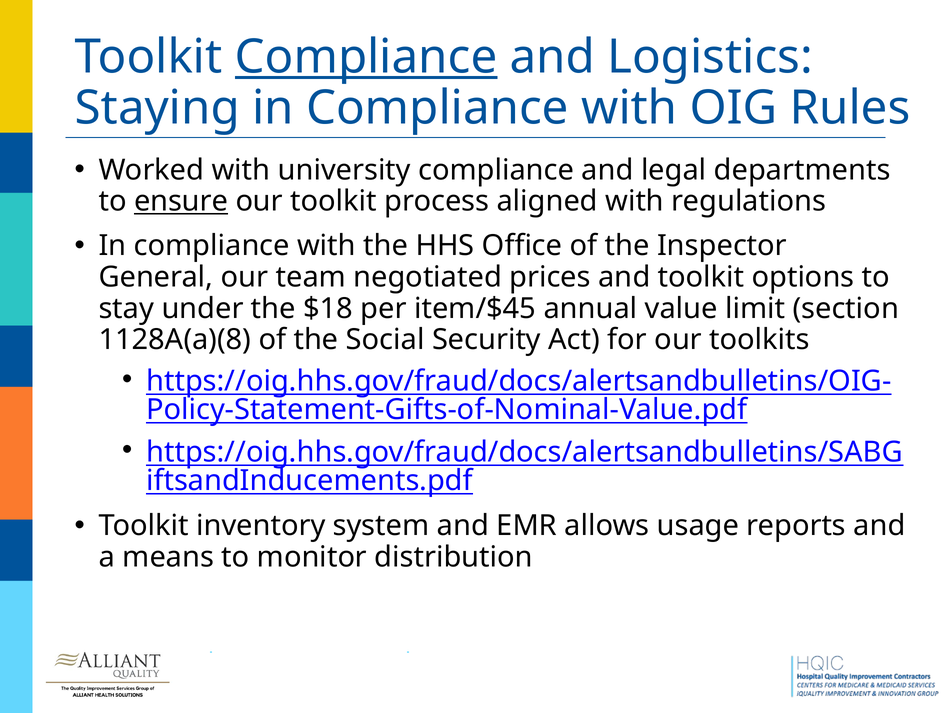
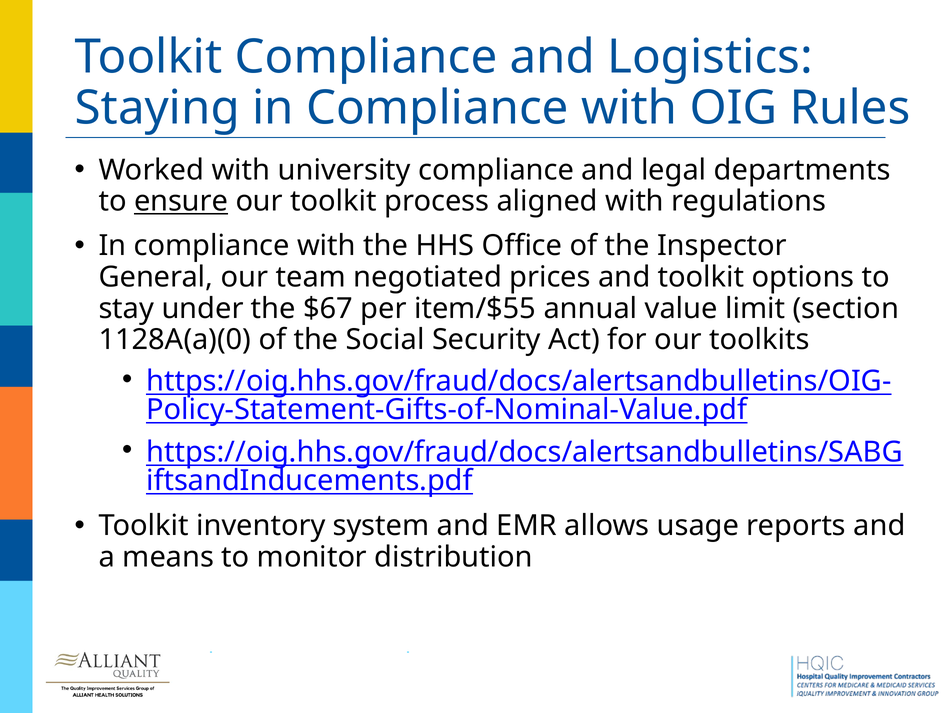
Compliance underline: present -> none (366, 57)
$18: $18 -> $67 (328, 309)
item/$45: item/$45 -> item/$55 (475, 309)
1128A(a)(8: 1128A(a)(8 -> 1128A(a)(0 (175, 340)
